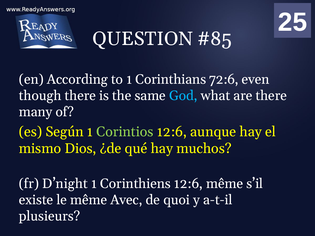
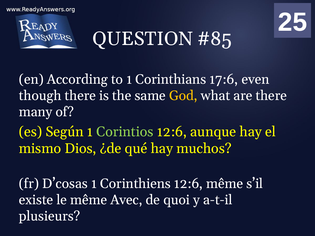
72:6: 72:6 -> 17:6 (224, 79)
God colour: light blue -> yellow (183, 96)
D’night: D’night -> D’cosas (65, 184)
